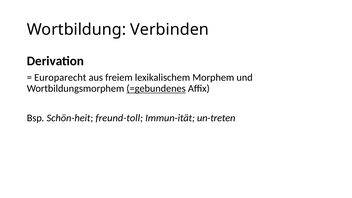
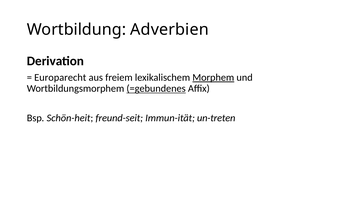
Verbinden: Verbinden -> Adverbien (169, 30)
Morphem underline: none -> present (213, 77)
freund-toll: freund-toll -> freund-seit (119, 118)
